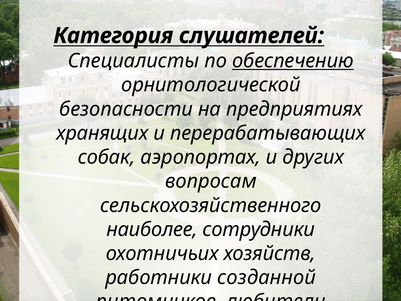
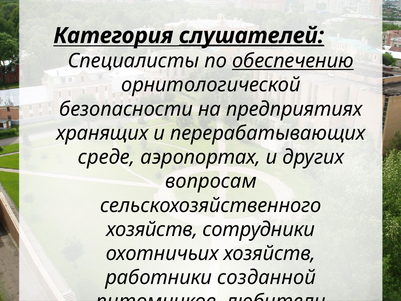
слушателей underline: none -> present (252, 36)
собак: собак -> среде (106, 157)
наиболее: наиболее -> хозяйств (152, 229)
